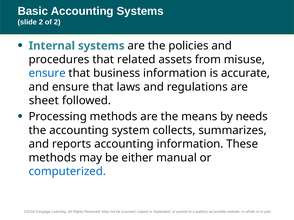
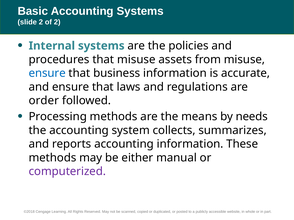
that related: related -> misuse (136, 60)
sheet: sheet -> order (44, 101)
computerized colour: blue -> purple (67, 172)
